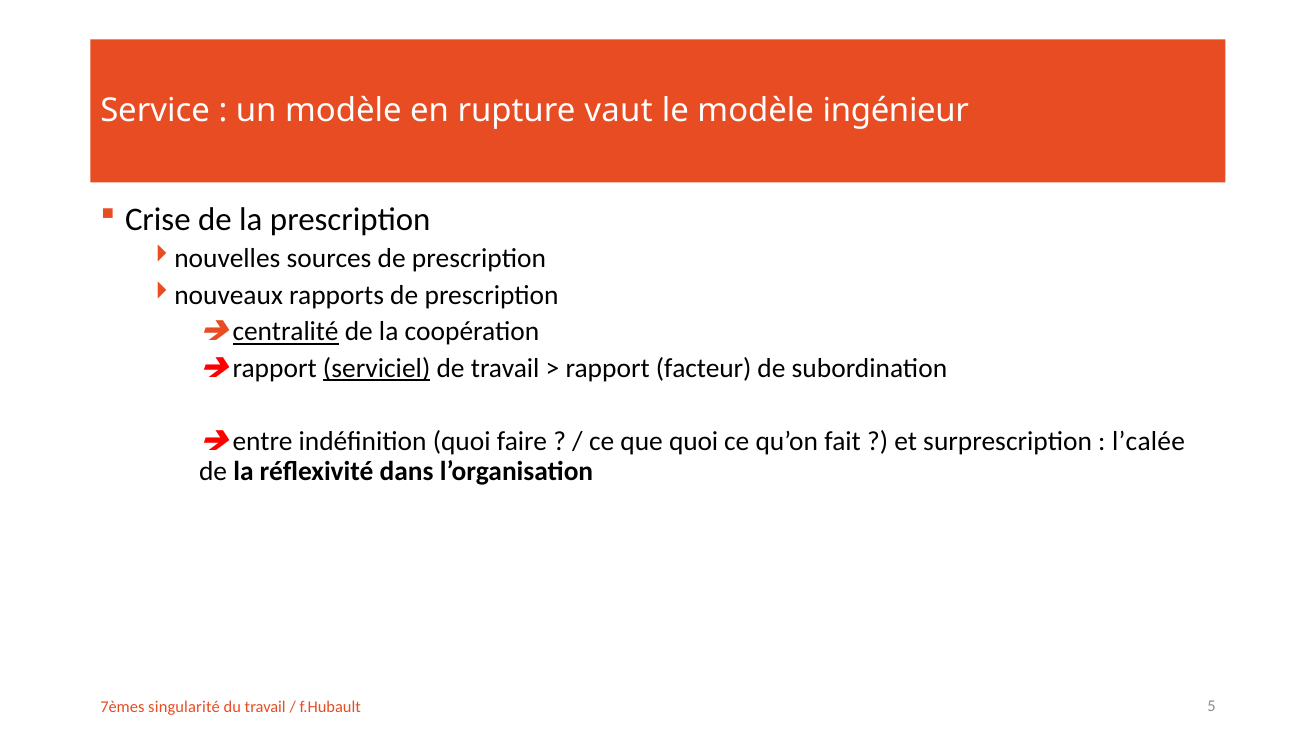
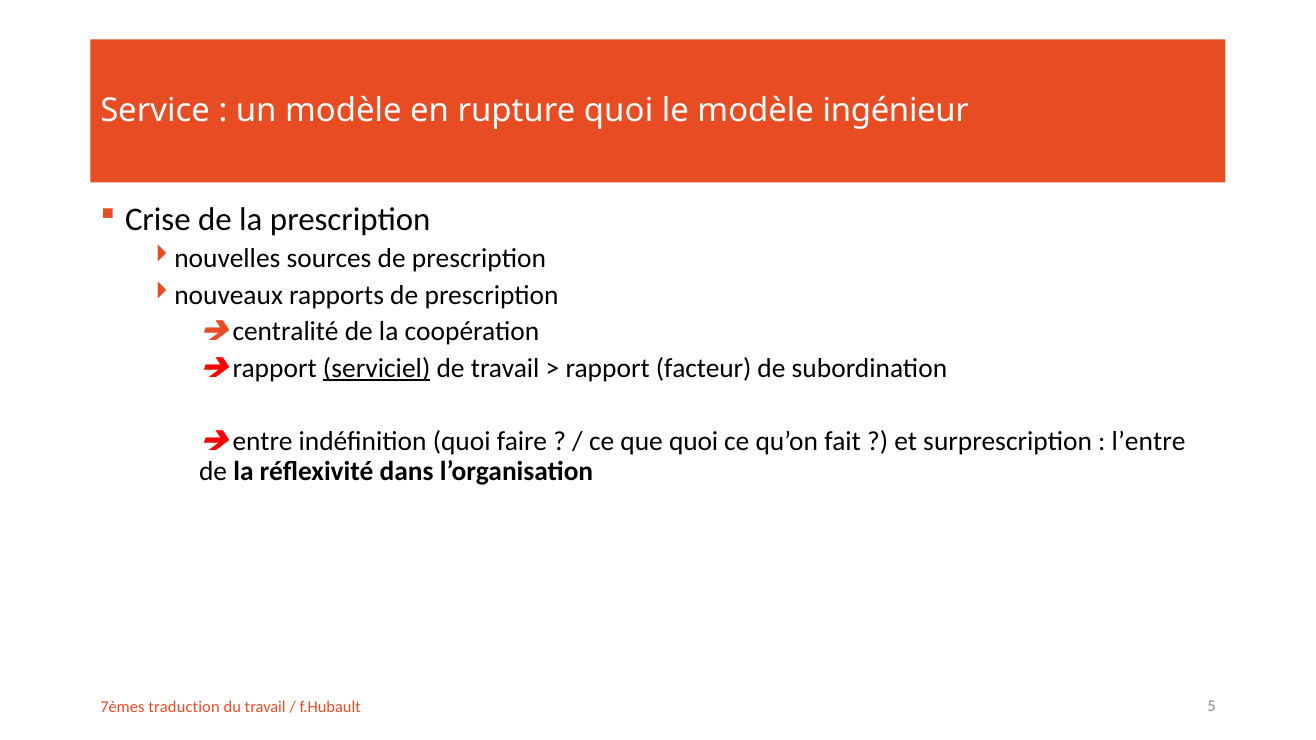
rupture vaut: vaut -> quoi (619, 111)
centralité underline: present -> none (286, 332)
l’calée: l’calée -> l’entre (1149, 441)
singularité: singularité -> traduction (184, 707)
